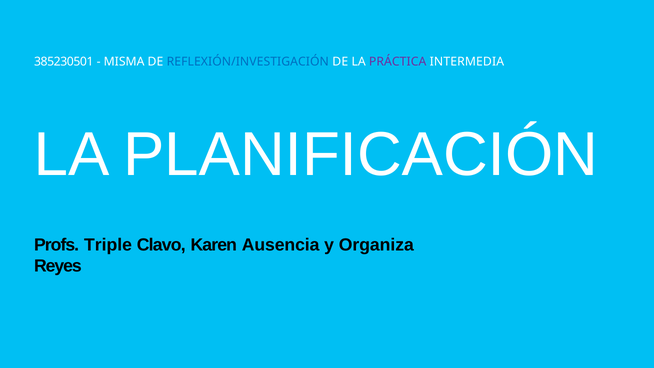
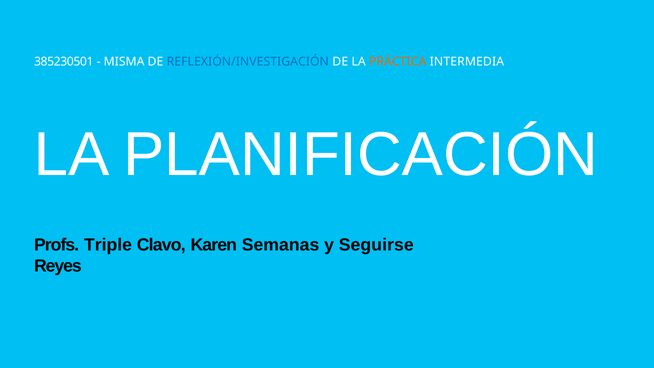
PRÁCTICA colour: purple -> orange (398, 62)
Ausencia: Ausencia -> Semanas (281, 245)
Organiza: Organiza -> Seguirse (376, 245)
